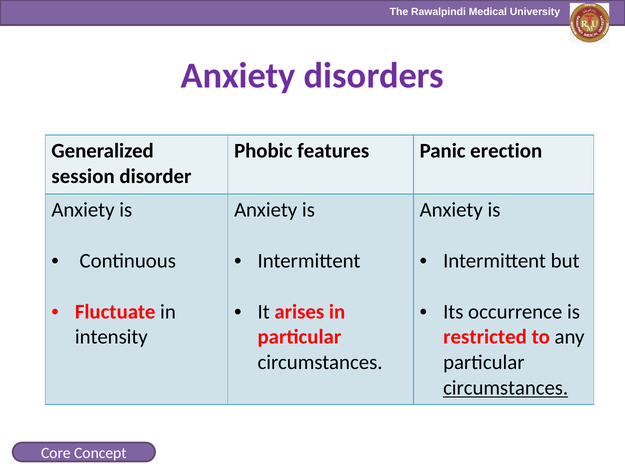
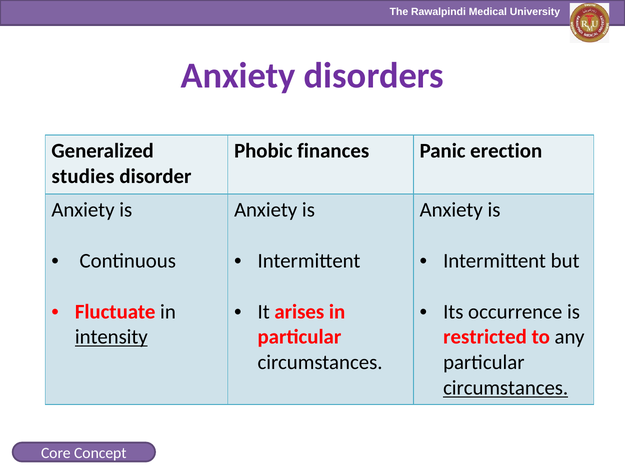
features: features -> finances (333, 151)
session: session -> studies (83, 176)
intensity underline: none -> present (111, 337)
